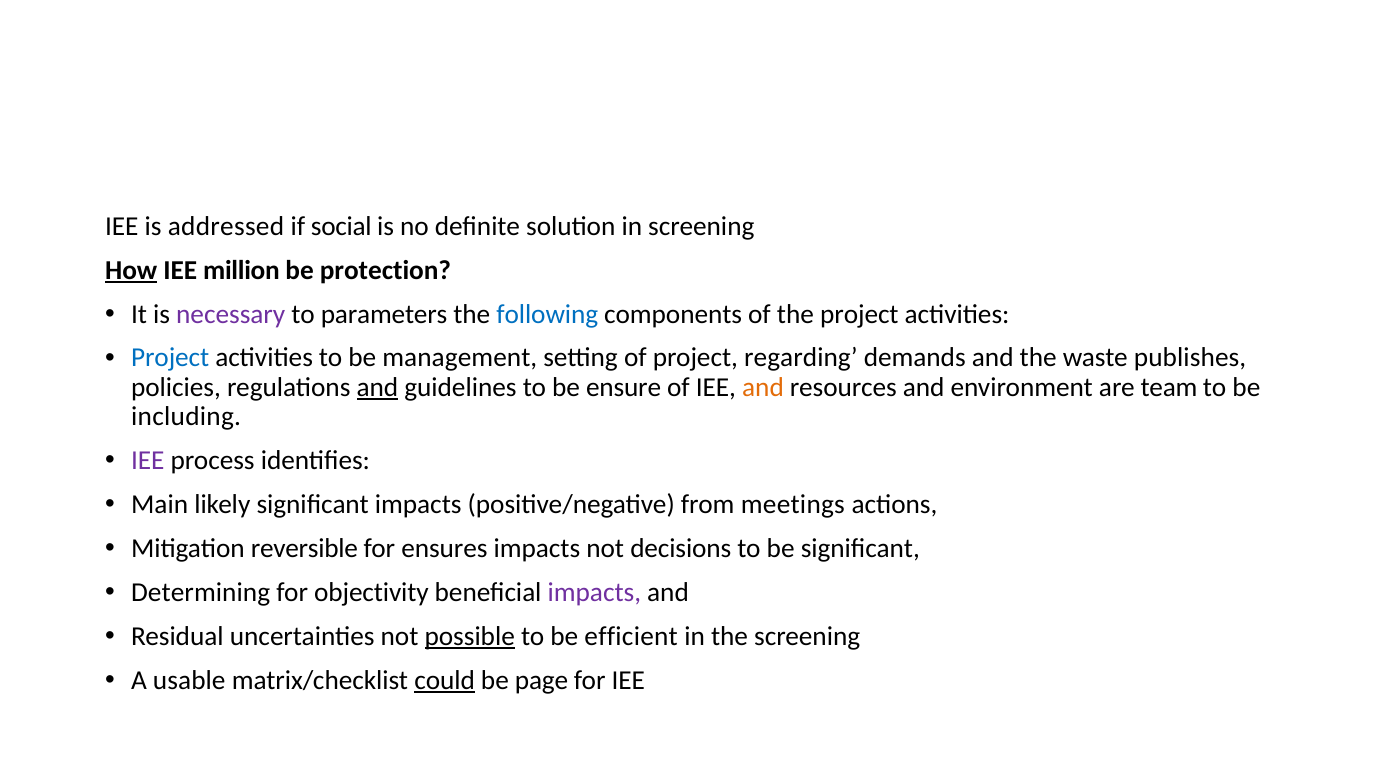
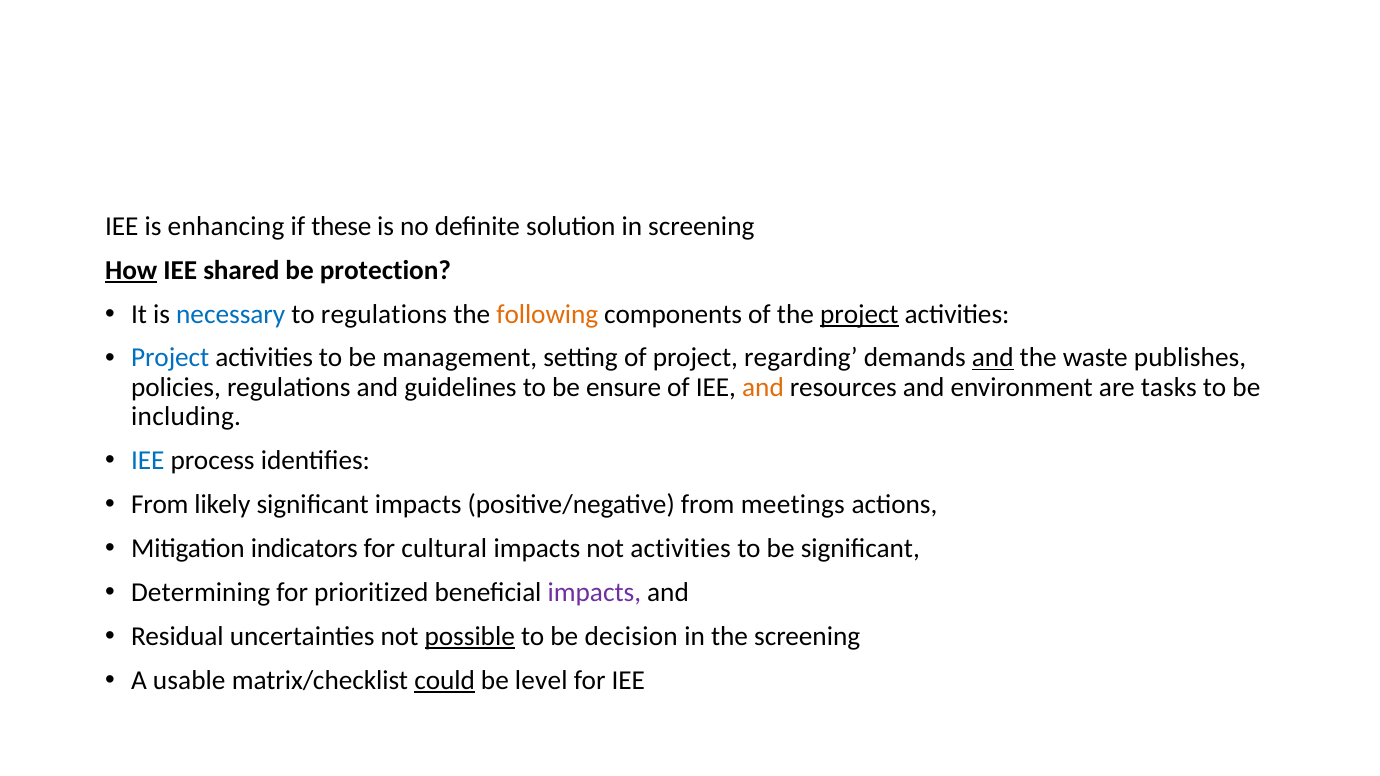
addressed: addressed -> enhancing (226, 226)
social: social -> these (341, 226)
million: million -> shared (241, 270)
necessary colour: purple -> blue (231, 314)
to parameters: parameters -> regulations (384, 314)
following colour: blue -> orange (547, 314)
project underline: none -> present (859, 314)
and underline: none -> present (993, 358)
and underline: present -> none (377, 388)
team: team -> tasks (1169, 388)
IEE colour: purple -> blue (148, 461)
Main: Main -> From (160, 505)
reversible: reversible -> indicators (304, 549)
ensures: ensures -> cultural (444, 549)
not decisions: decisions -> activities (681, 549)
objectivity: objectivity -> prioritized (371, 593)
efficient: efficient -> decision (631, 636)
page: page -> level (541, 680)
